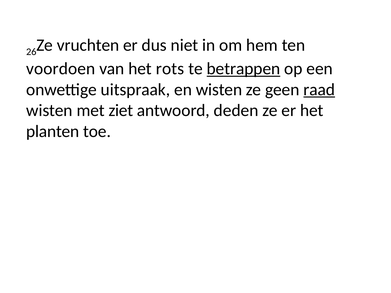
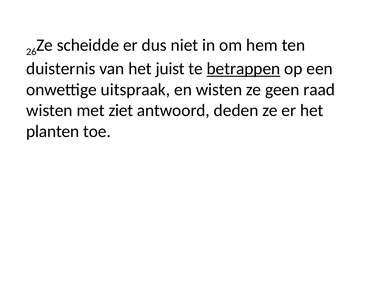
vruchten: vruchten -> scheidde (88, 45)
voordoen: voordoen -> duisternis (61, 69)
rots: rots -> juist (170, 69)
raad underline: present -> none (319, 90)
